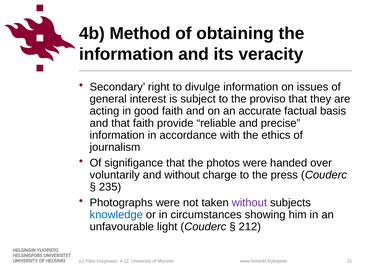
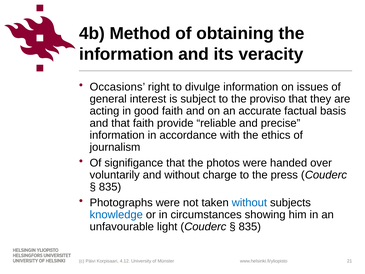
Secondary: Secondary -> Occasions (117, 87)
235: 235 -> 835 (110, 187)
without colour: purple -> blue (249, 203)
212: 212 -> 835 (250, 227)
